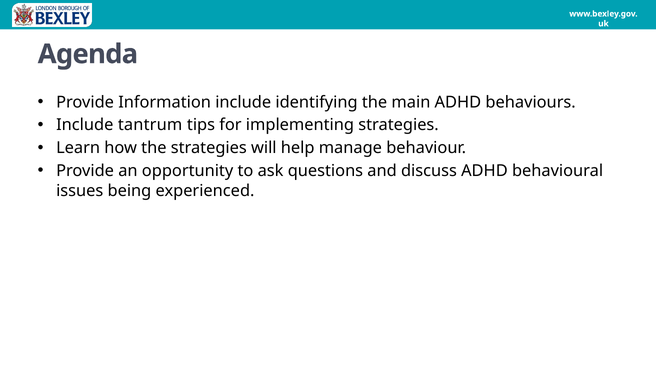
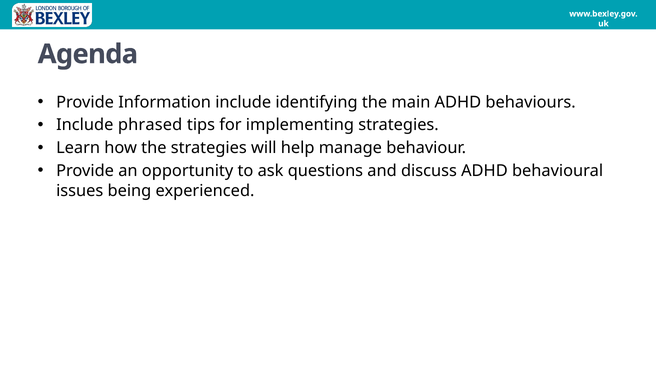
tantrum: tantrum -> phrased (150, 125)
